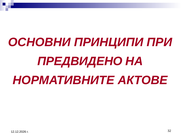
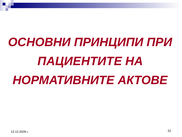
ПРЕДВИДЕНО: ПРЕДВИДЕНО -> ПАЦИЕНТИТЕ (80, 61)
